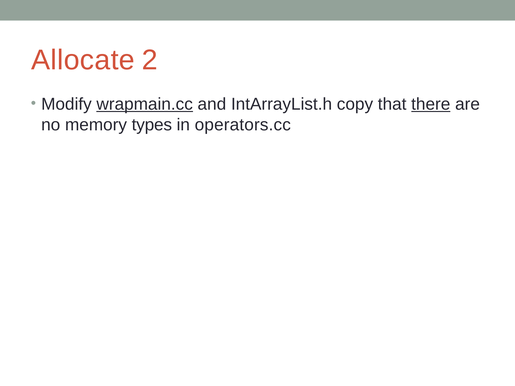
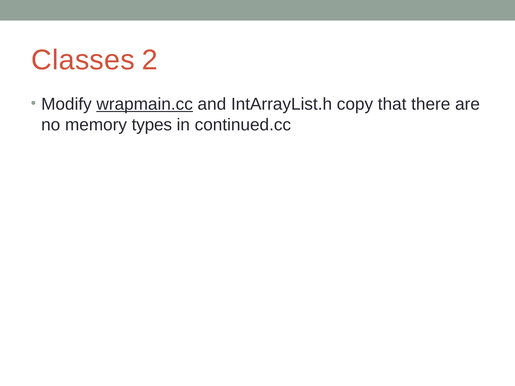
Allocate: Allocate -> Classes (83, 60)
there underline: present -> none (431, 104)
operators.cc: operators.cc -> continued.cc (243, 125)
